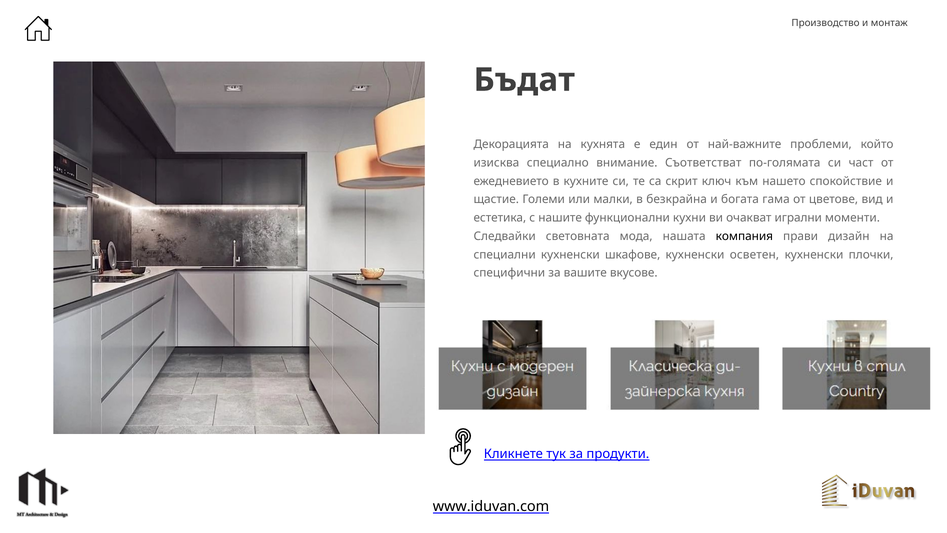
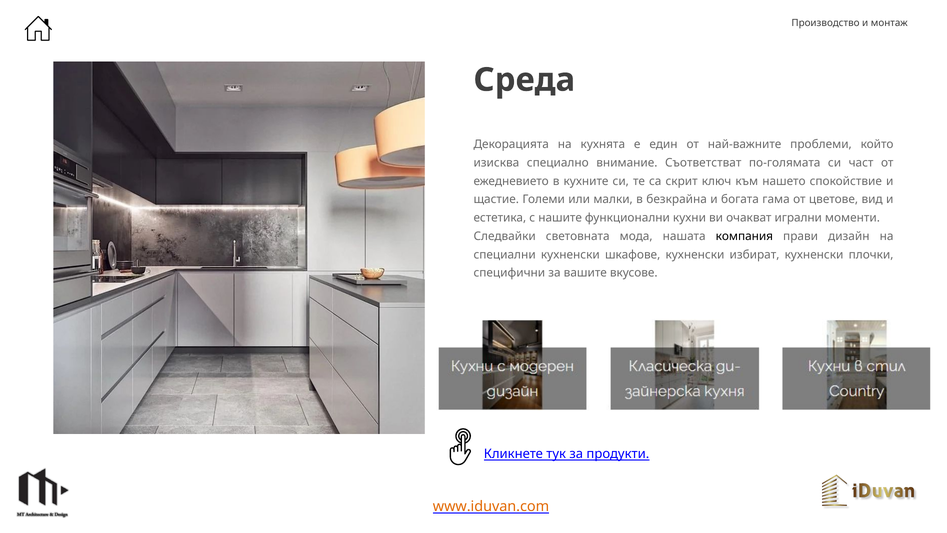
Бъдат: Бъдат -> Среда (524, 80)
осветен: осветен -> избират (755, 254)
www.iduvan.com colour: black -> orange (491, 506)
